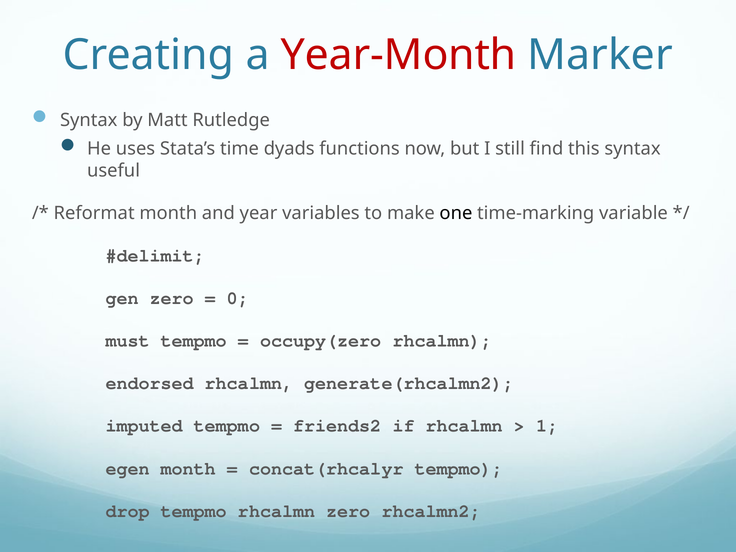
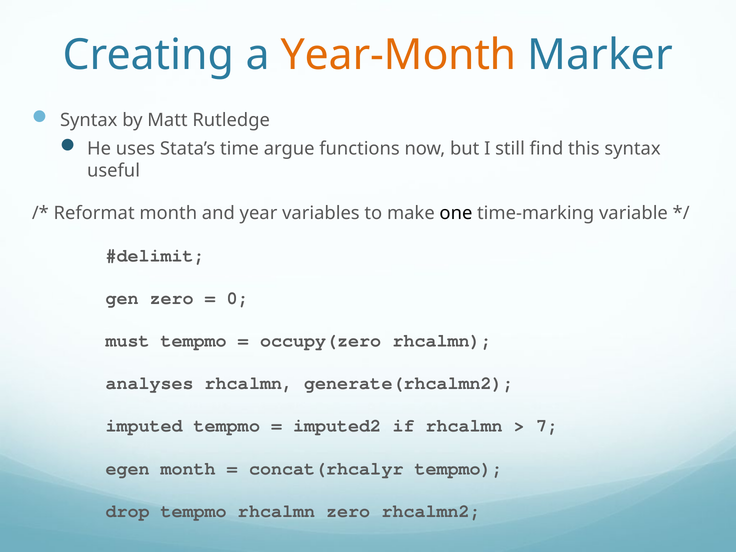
Year-Month colour: red -> orange (399, 55)
dyads: dyads -> argue (289, 149)
endorsed: endorsed -> analyses (150, 383)
friends2: friends2 -> imputed2 (337, 426)
1: 1 -> 7 (547, 426)
